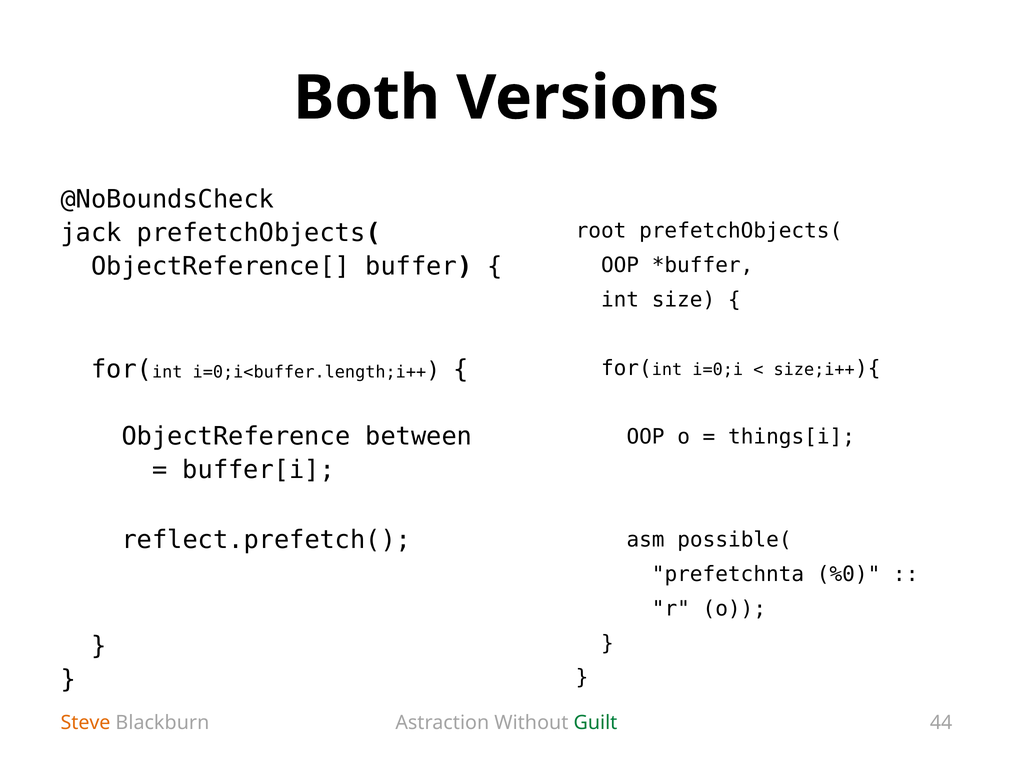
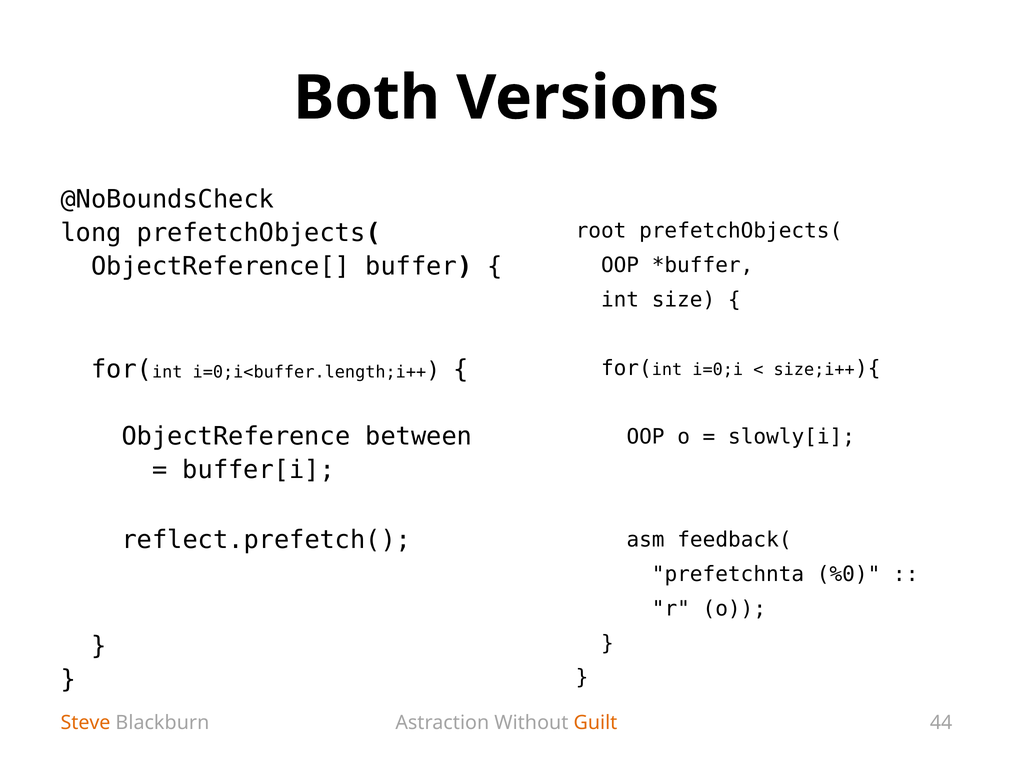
jack: jack -> long (91, 233)
things[i: things[i -> slowly[i (792, 437)
possible(: possible( -> feedback( (734, 540)
Guilt colour: green -> orange (595, 722)
